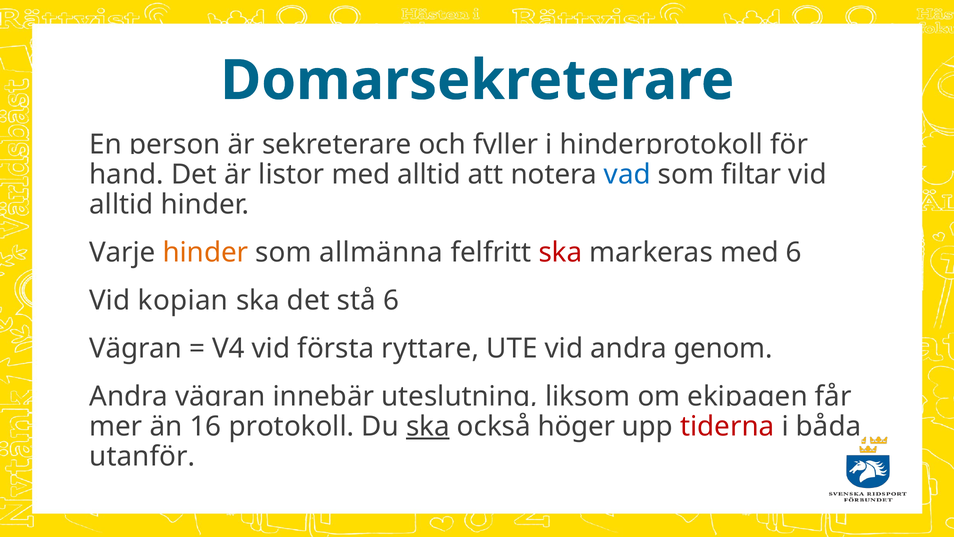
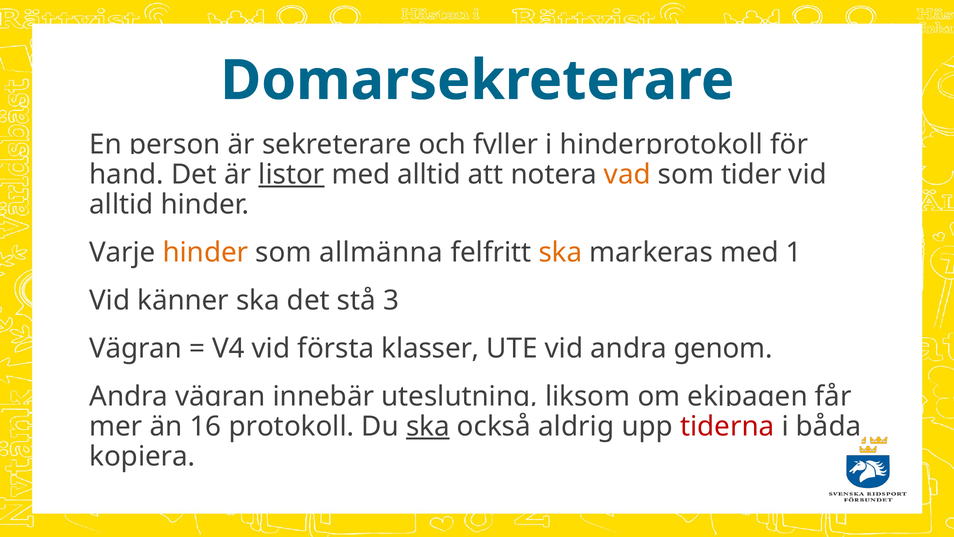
listor underline: none -> present (291, 174)
vad colour: blue -> orange (627, 174)
filtar: filtar -> tider (751, 174)
ska colour: red -> orange (560, 252)
med 6: 6 -> 1 (794, 252)
kopian: kopian -> känner (183, 300)
stå 6: 6 -> 3 (391, 300)
ryttare: ryttare -> klasser (430, 348)
höger: höger -> aldrig (576, 426)
utanför: utanför -> kopiera (142, 456)
